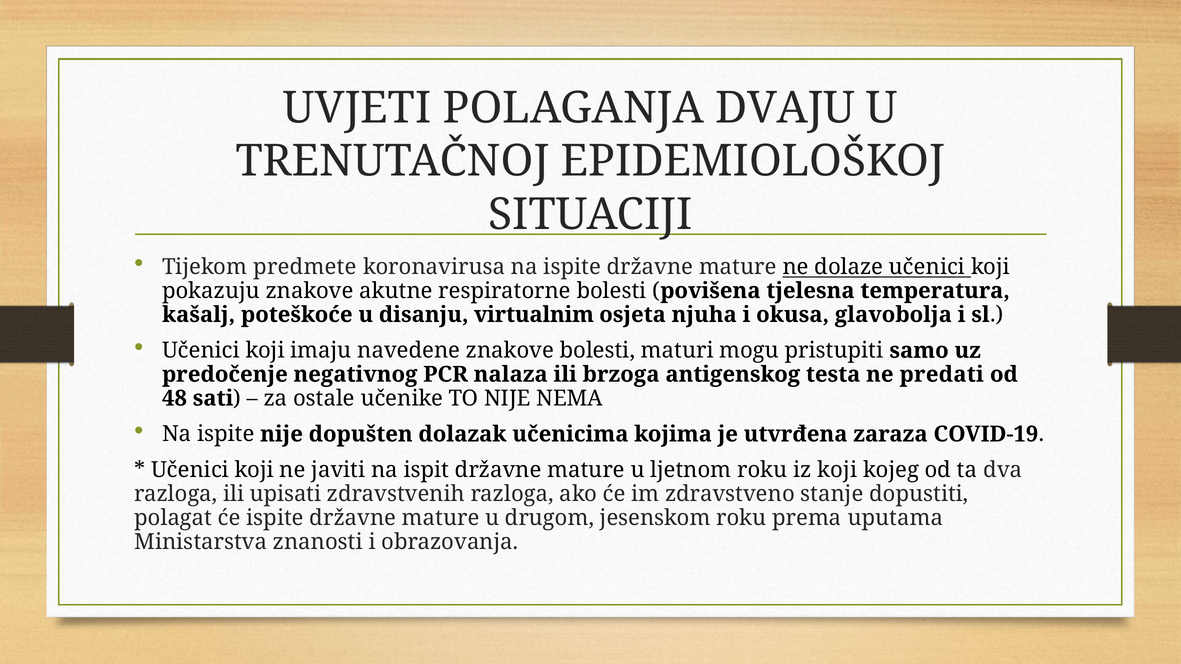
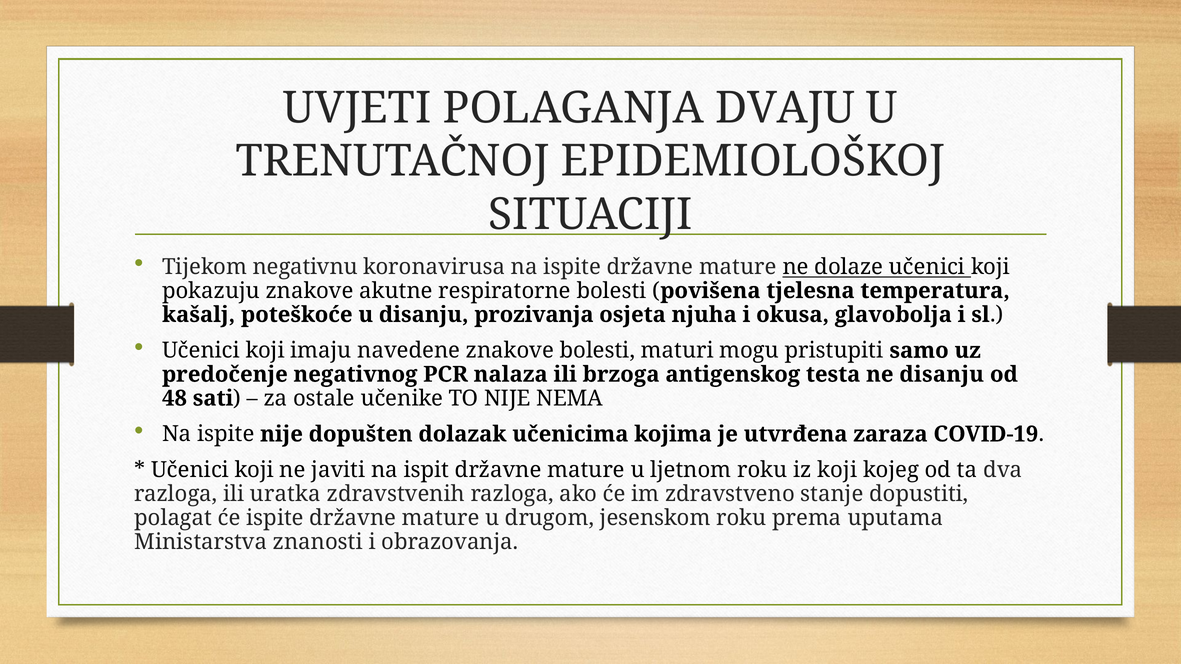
predmete: predmete -> negativnu (305, 267)
virtualnim: virtualnim -> prozivanja (534, 315)
ne predati: predati -> disanju (942, 375)
upisati: upisati -> uratka (285, 494)
